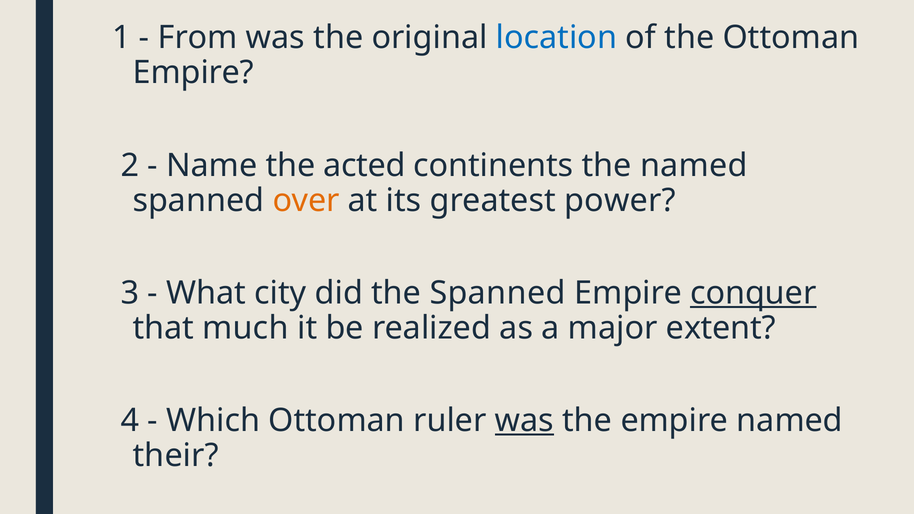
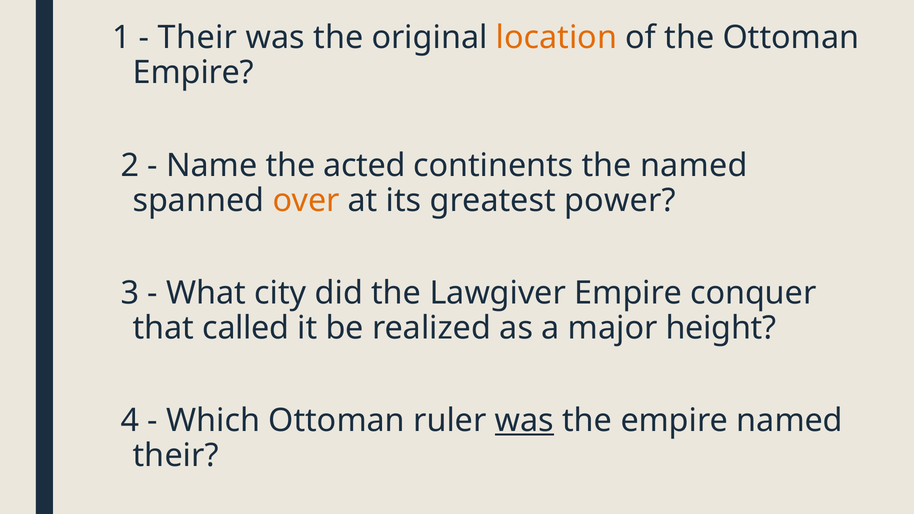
From: From -> Their (198, 38)
location colour: blue -> orange (556, 38)
the Spanned: Spanned -> Lawgiver (498, 293)
conquer underline: present -> none (753, 293)
much: much -> called (246, 328)
extent: extent -> height (721, 328)
